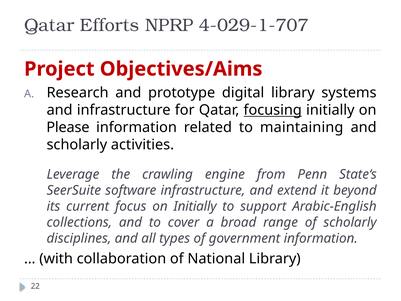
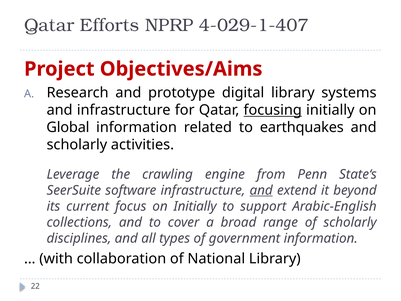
4-029-1-707: 4-029-1-707 -> 4-029-1-407 (254, 25)
Please: Please -> Global (68, 127)
maintaining: maintaining -> earthquakes (302, 127)
and underline: none -> present (261, 190)
